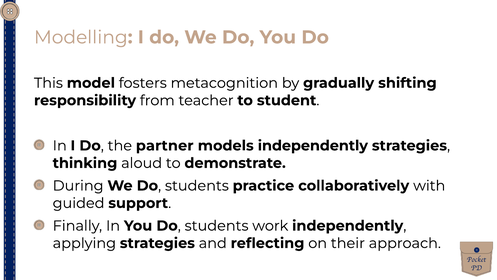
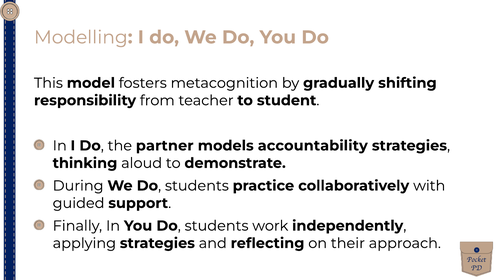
models independently: independently -> accountability (313, 145)
